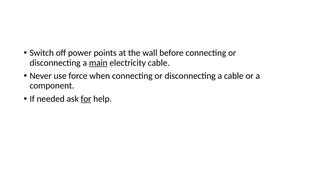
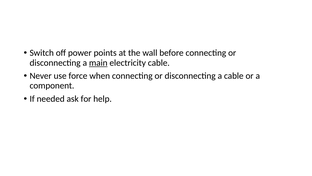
for underline: present -> none (86, 99)
